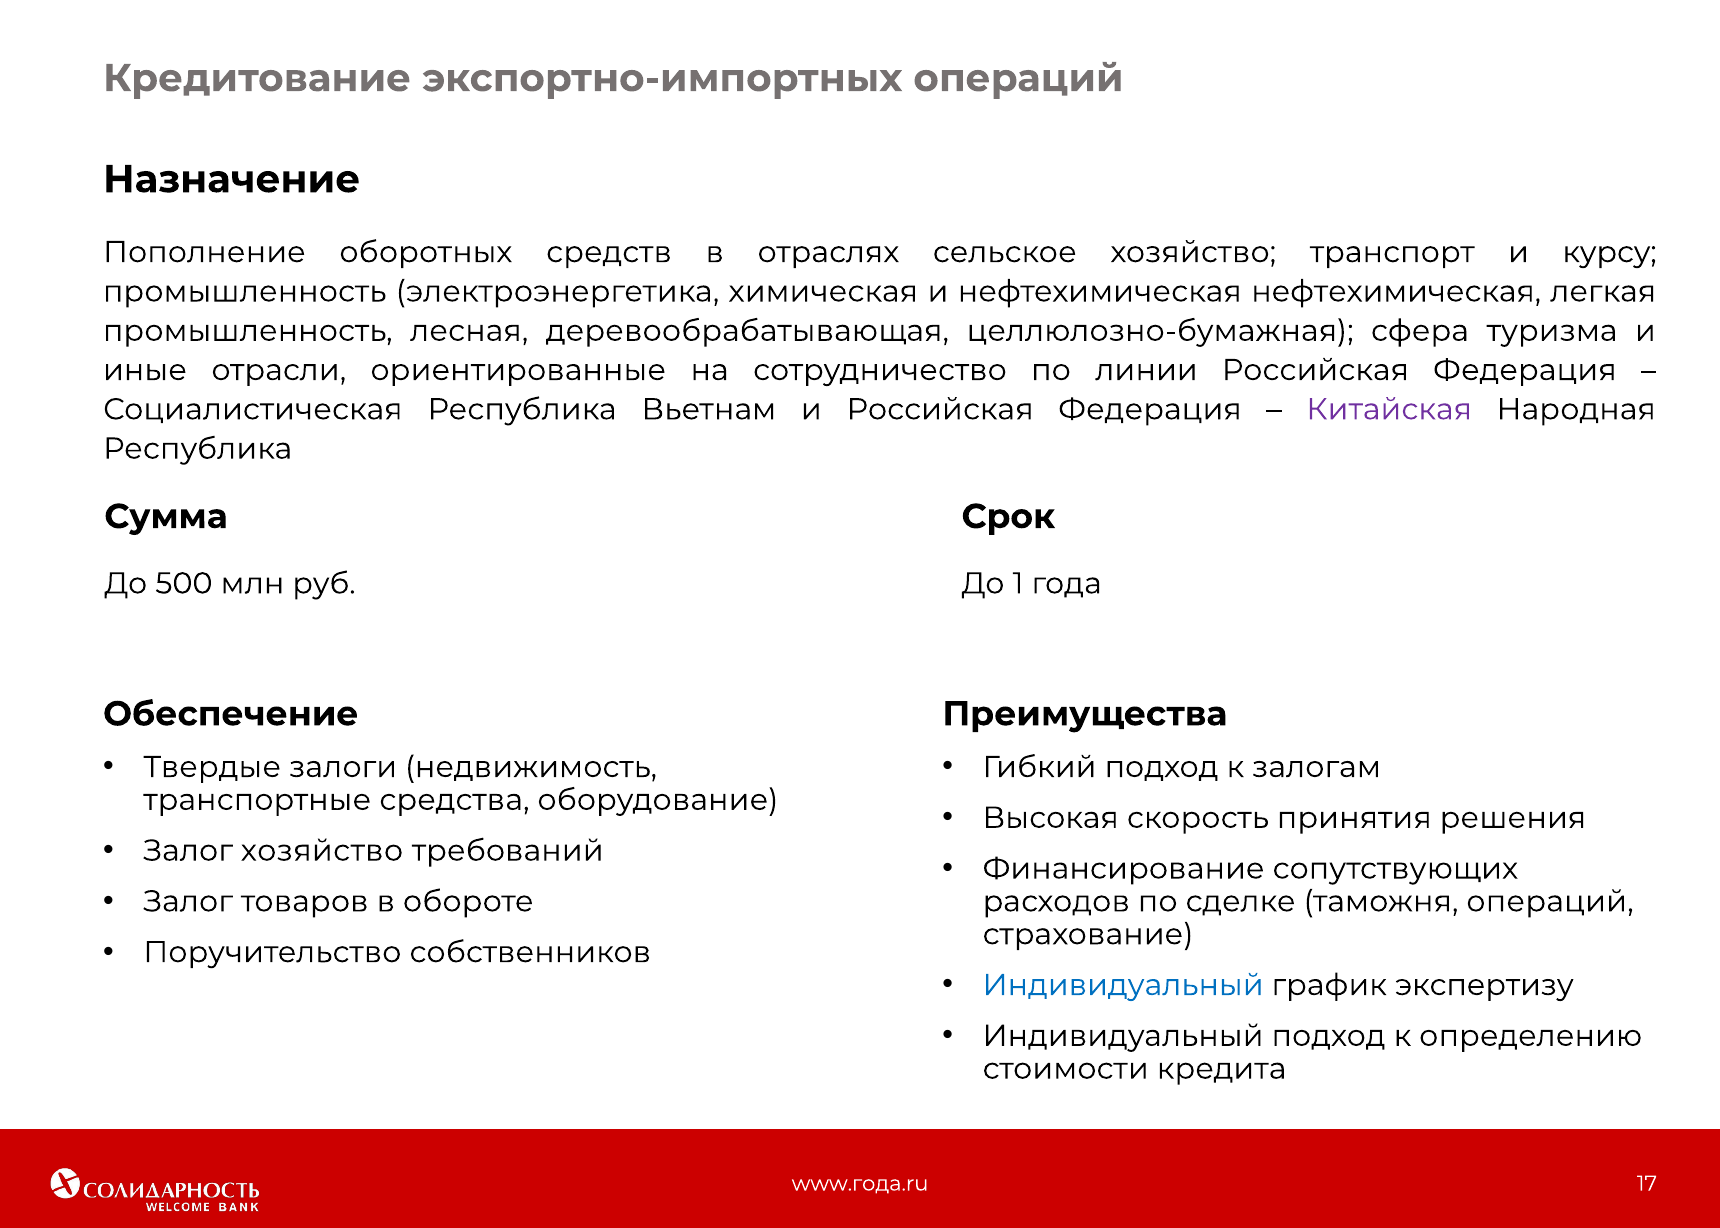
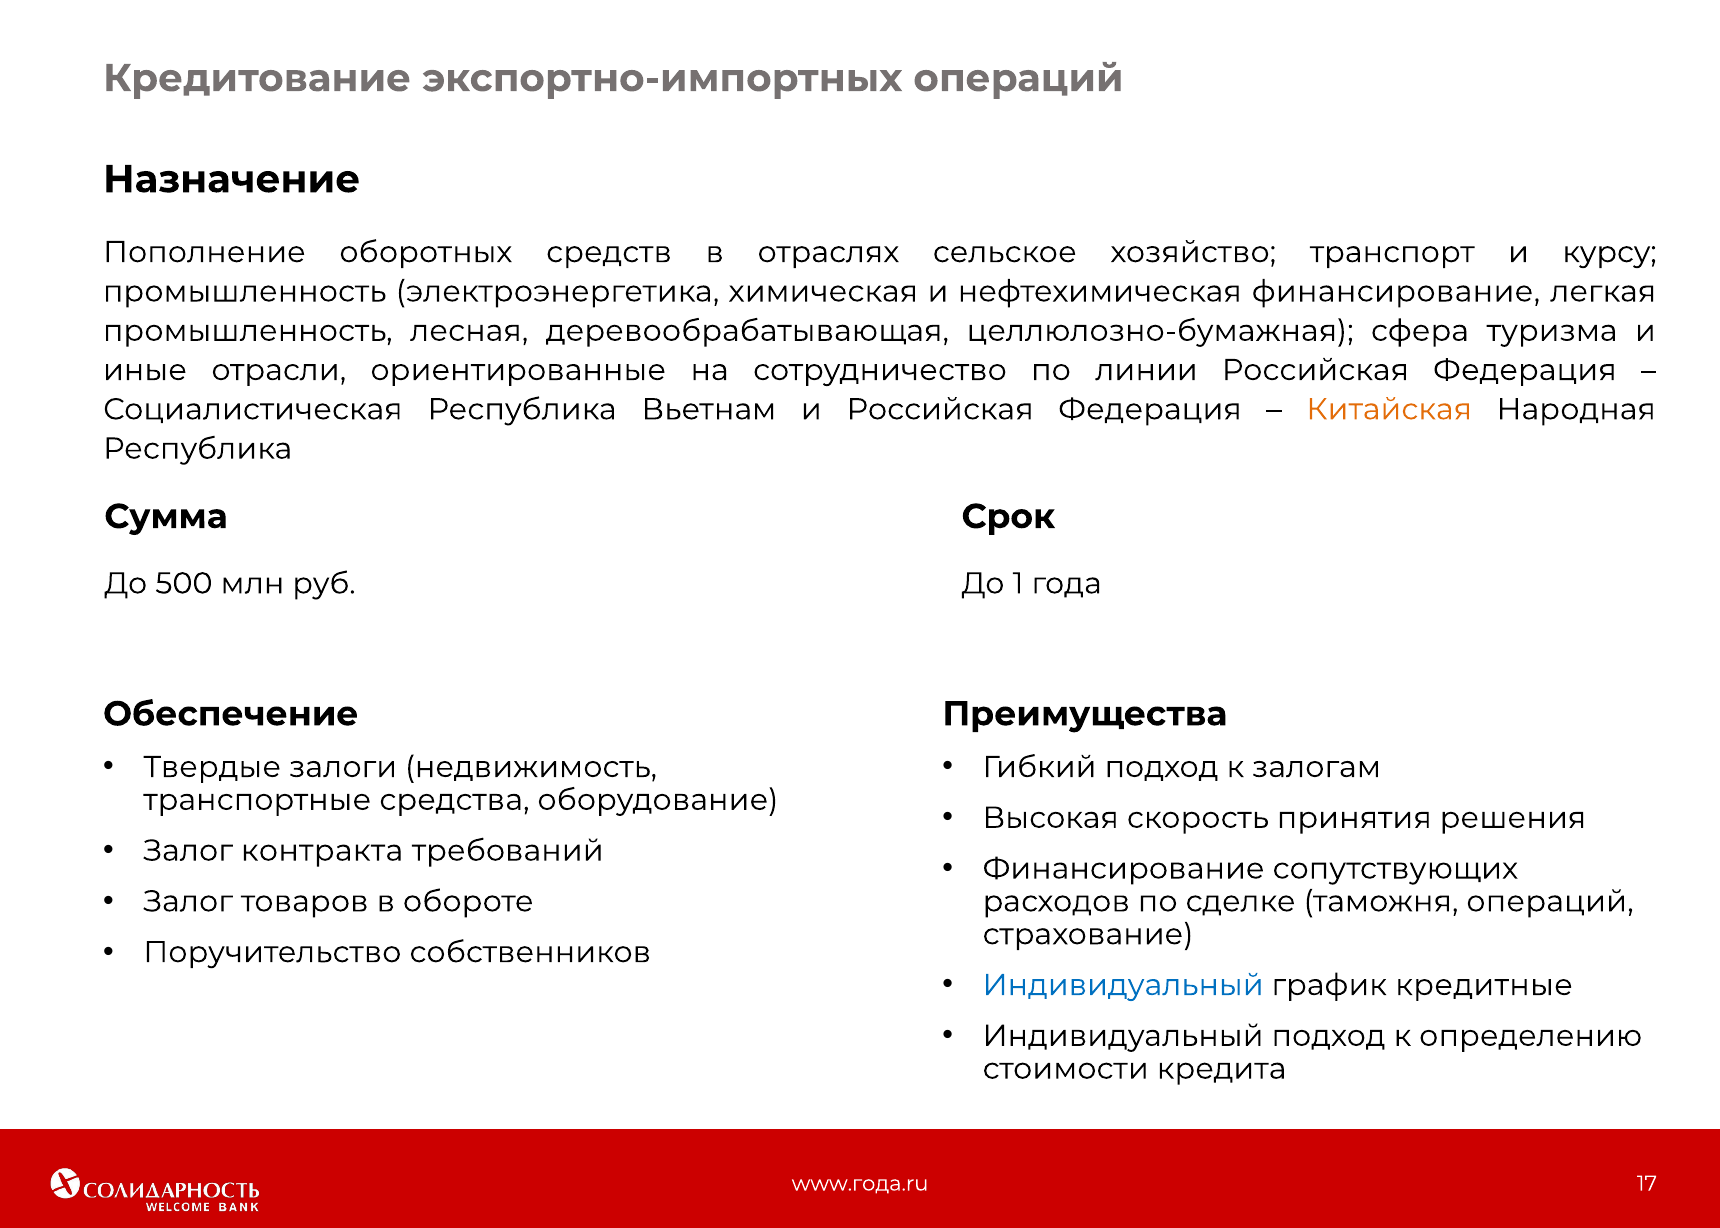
нефтехимическая нефтехимическая: нефтехимическая -> финансирование (1396, 292)
Китайская colour: purple -> orange (1389, 410)
Залог хозяйство: хозяйство -> контракта (322, 851)
экспертизу: экспертизу -> кредитные (1484, 985)
